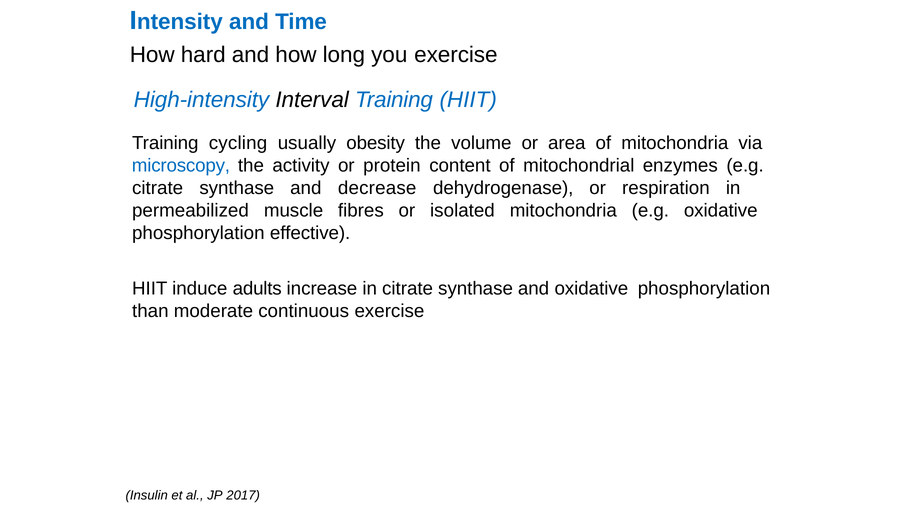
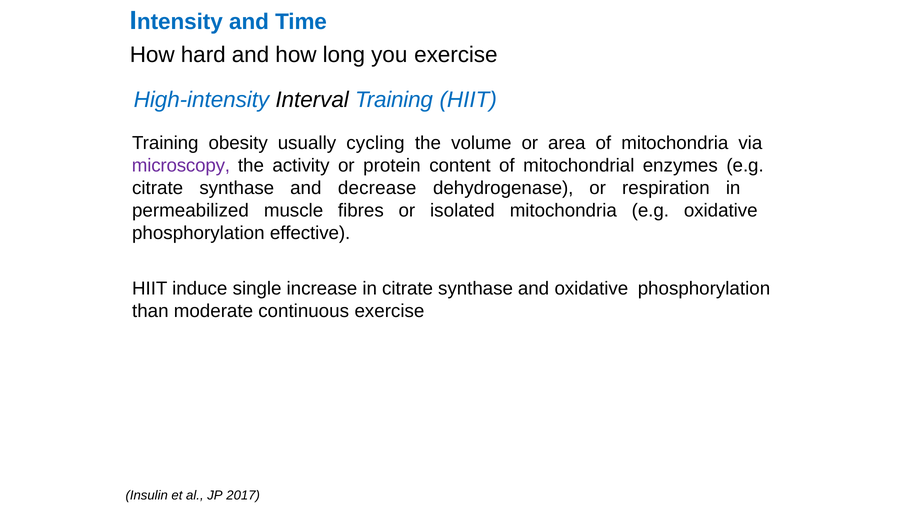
cycling: cycling -> obesity (238, 143)
obesity: obesity -> cycling (375, 143)
microscopy colour: blue -> purple (181, 166)
adults: adults -> single (257, 289)
